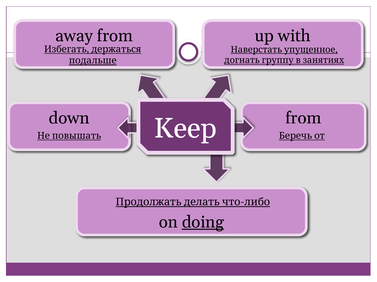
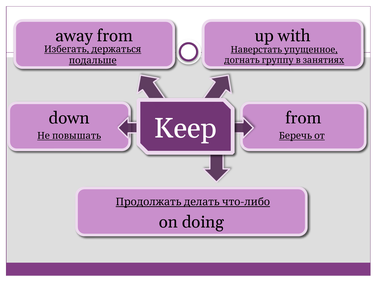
doing underline: present -> none (203, 223)
